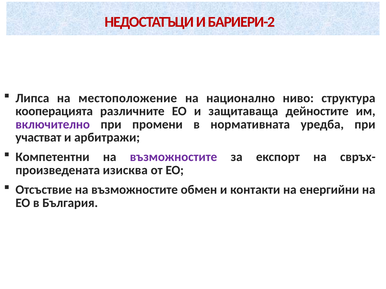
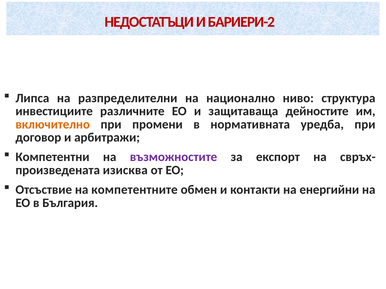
местоположение: местоположение -> разпределителни (128, 98)
кооперацията: кооперацията -> инвестициите (54, 111)
включително colour: purple -> orange (53, 125)
участват: участват -> договор (38, 138)
Отсъствие на възможностите: възможностите -> компетентните (134, 190)
